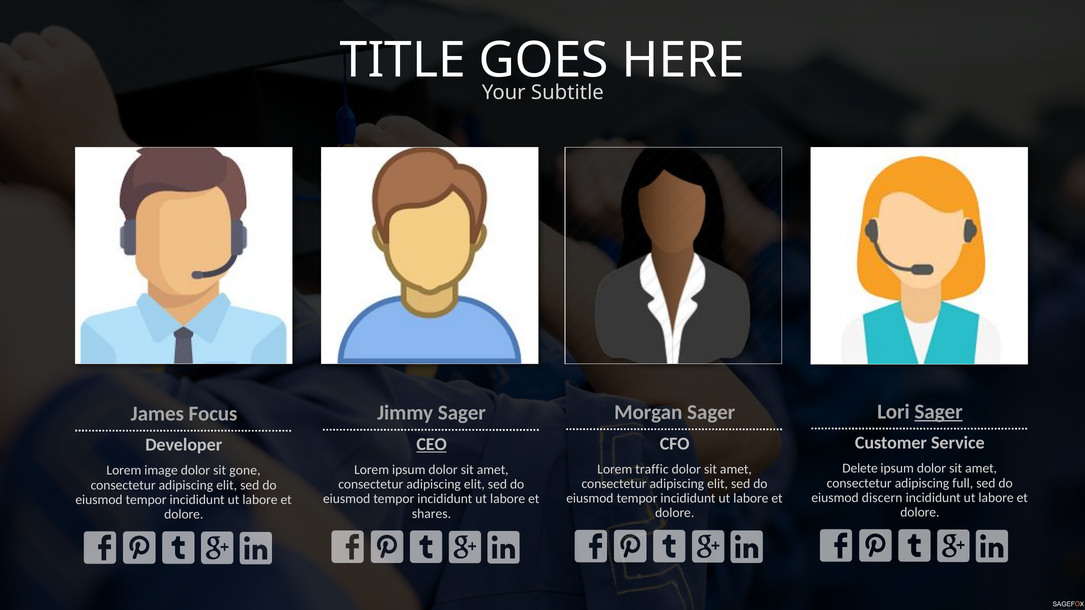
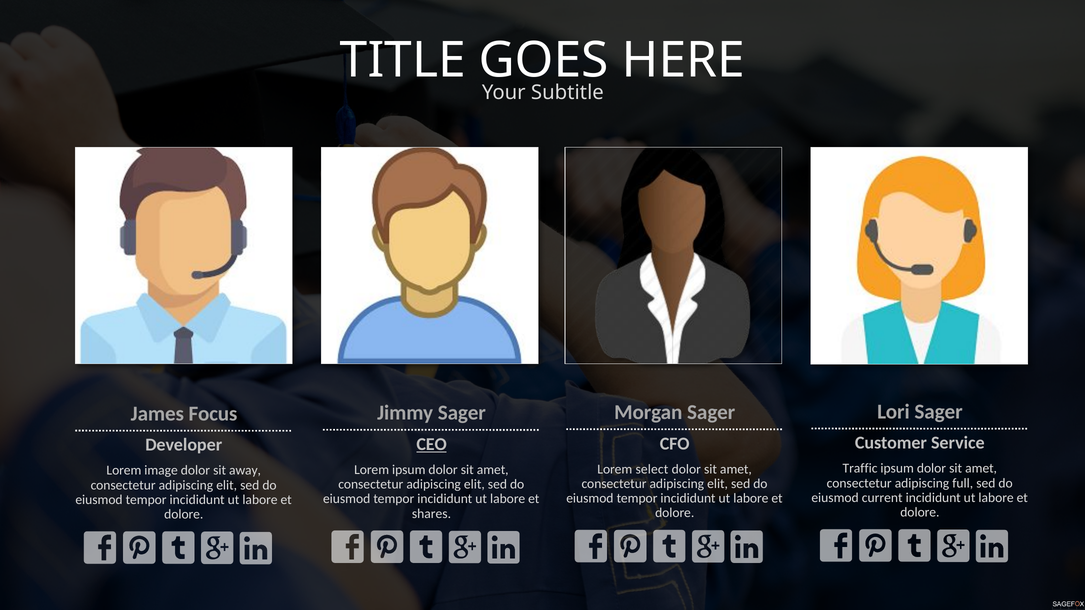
Sager underline: present -> none (939, 412)
Delete: Delete -> Traffic (860, 469)
traffic: traffic -> select (652, 469)
gone: gone -> away (245, 471)
discern: discern -> current (882, 498)
